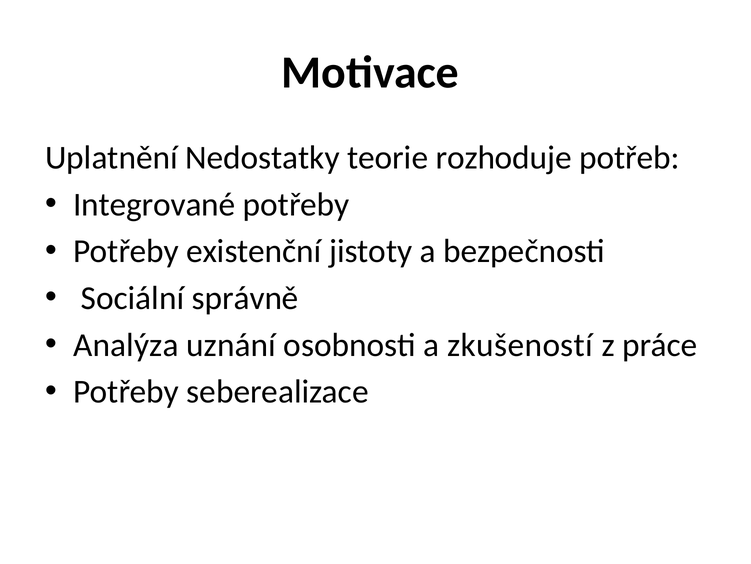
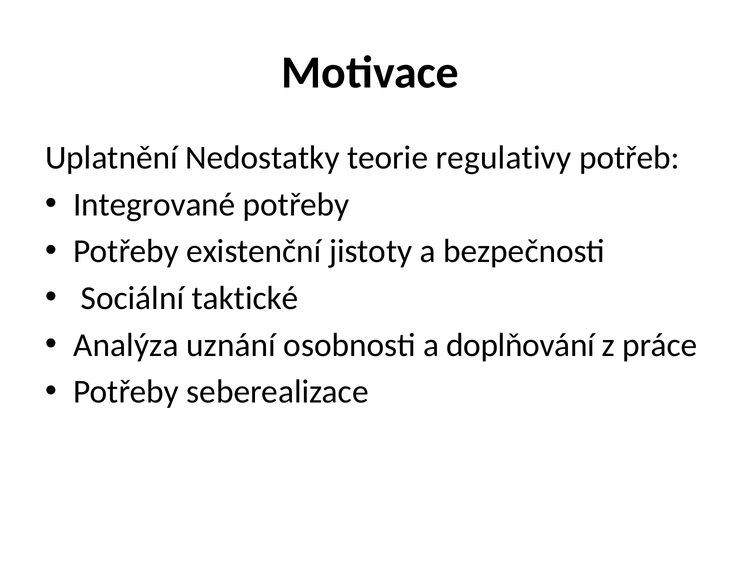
rozhoduje: rozhoduje -> regulativy (503, 158)
správně: správně -> taktické (245, 298)
zkušeností: zkušeností -> doplňování (521, 345)
